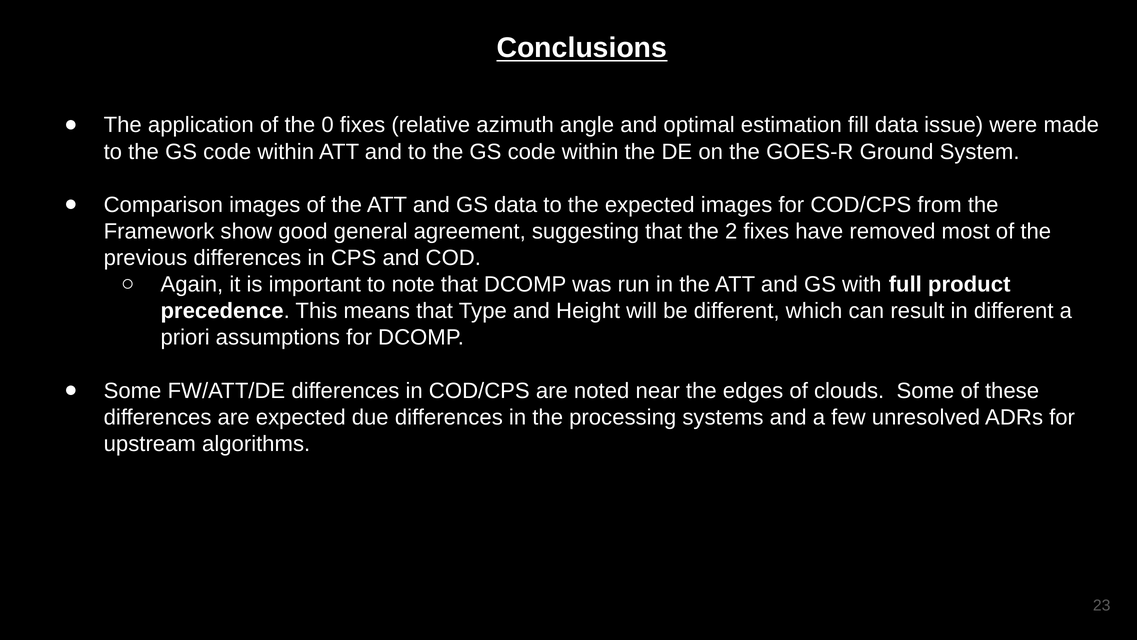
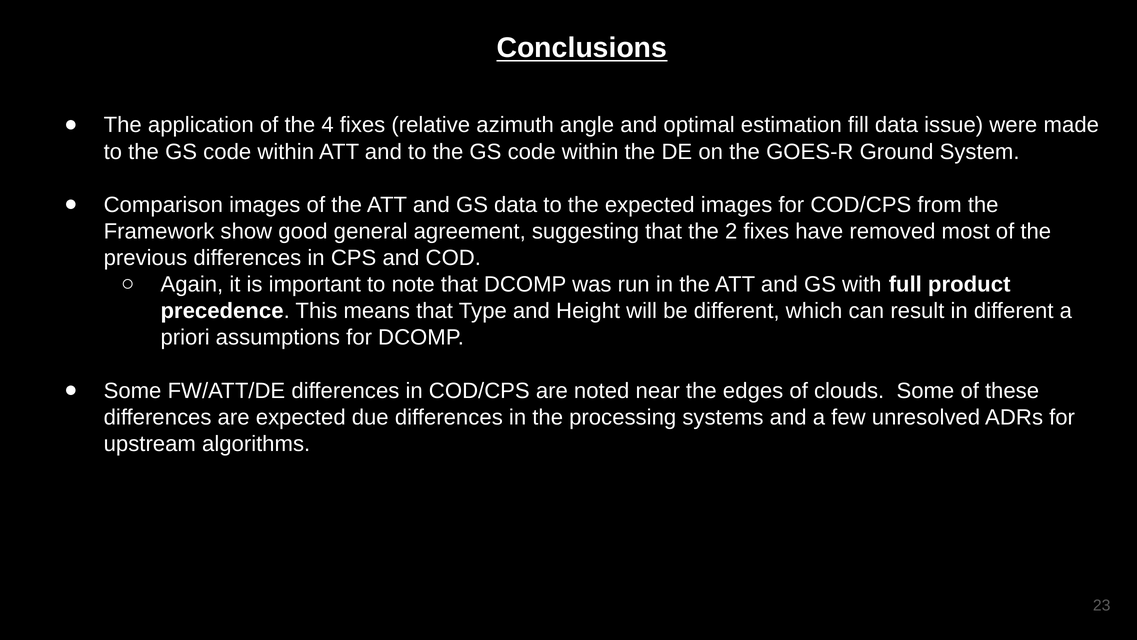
0: 0 -> 4 (328, 125)
